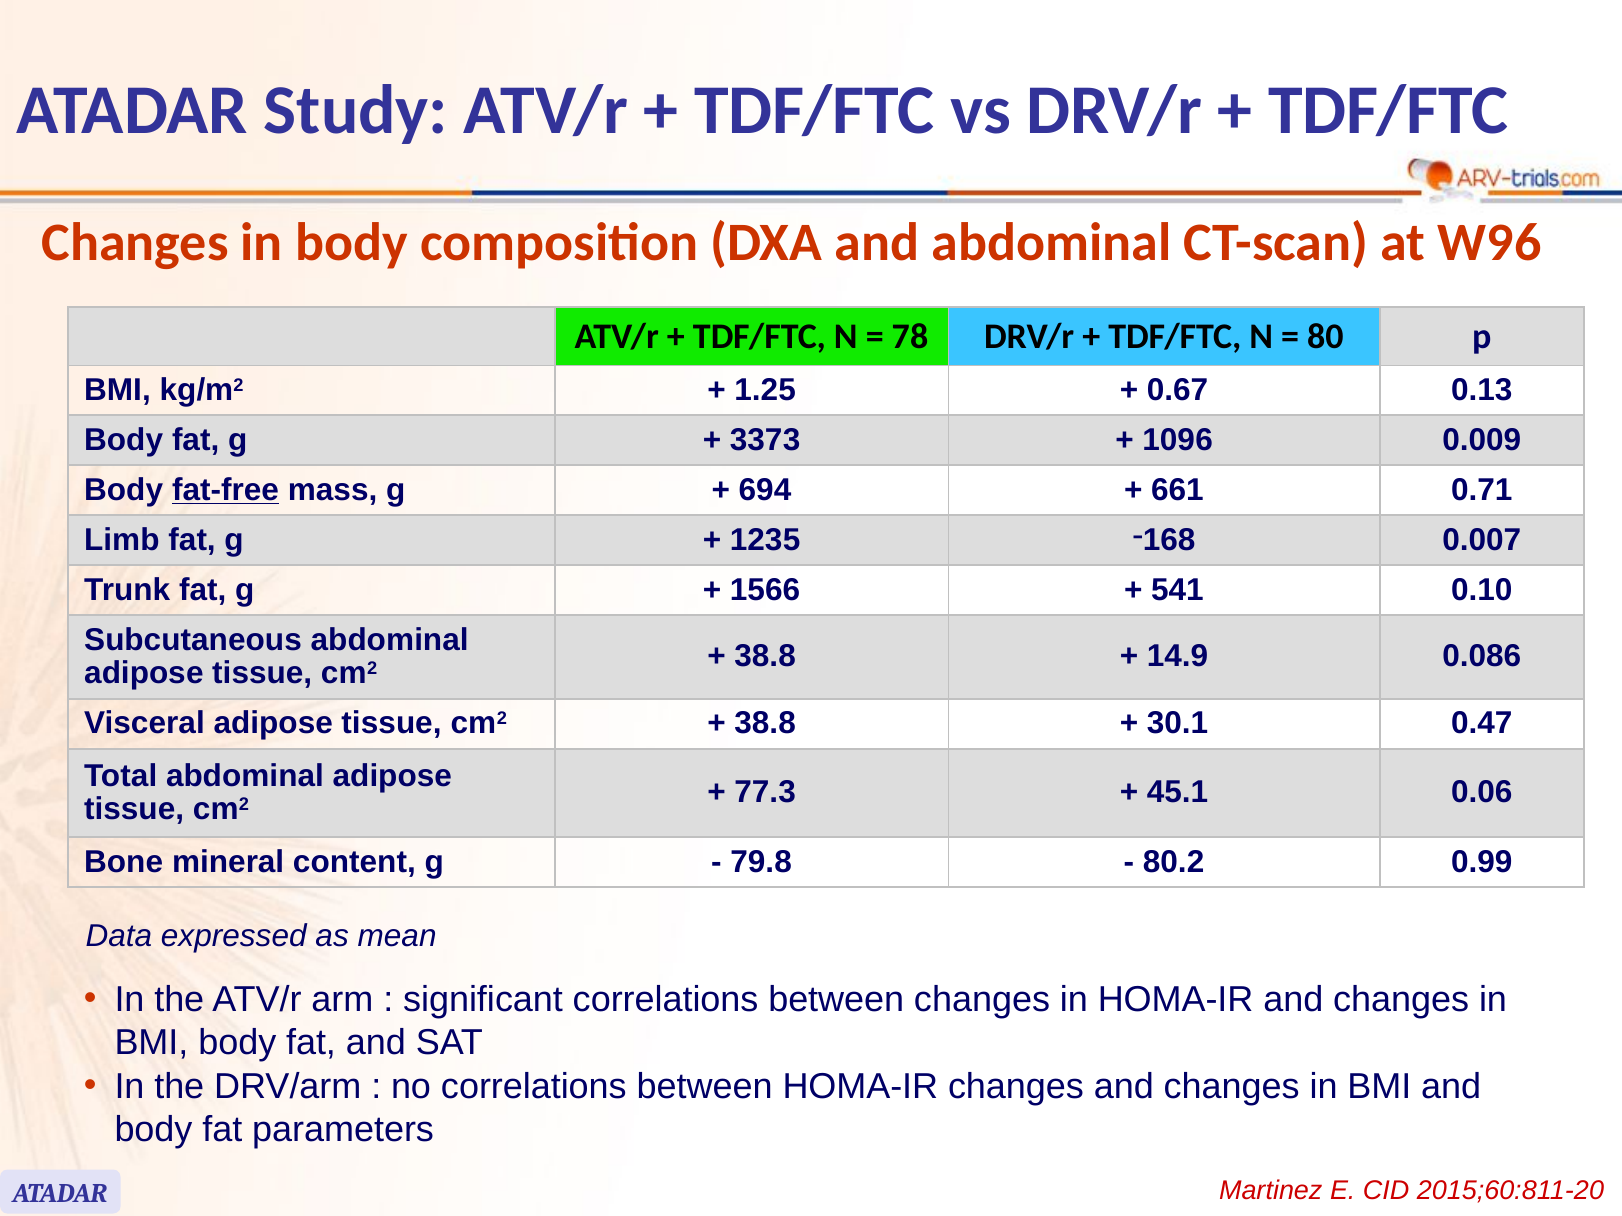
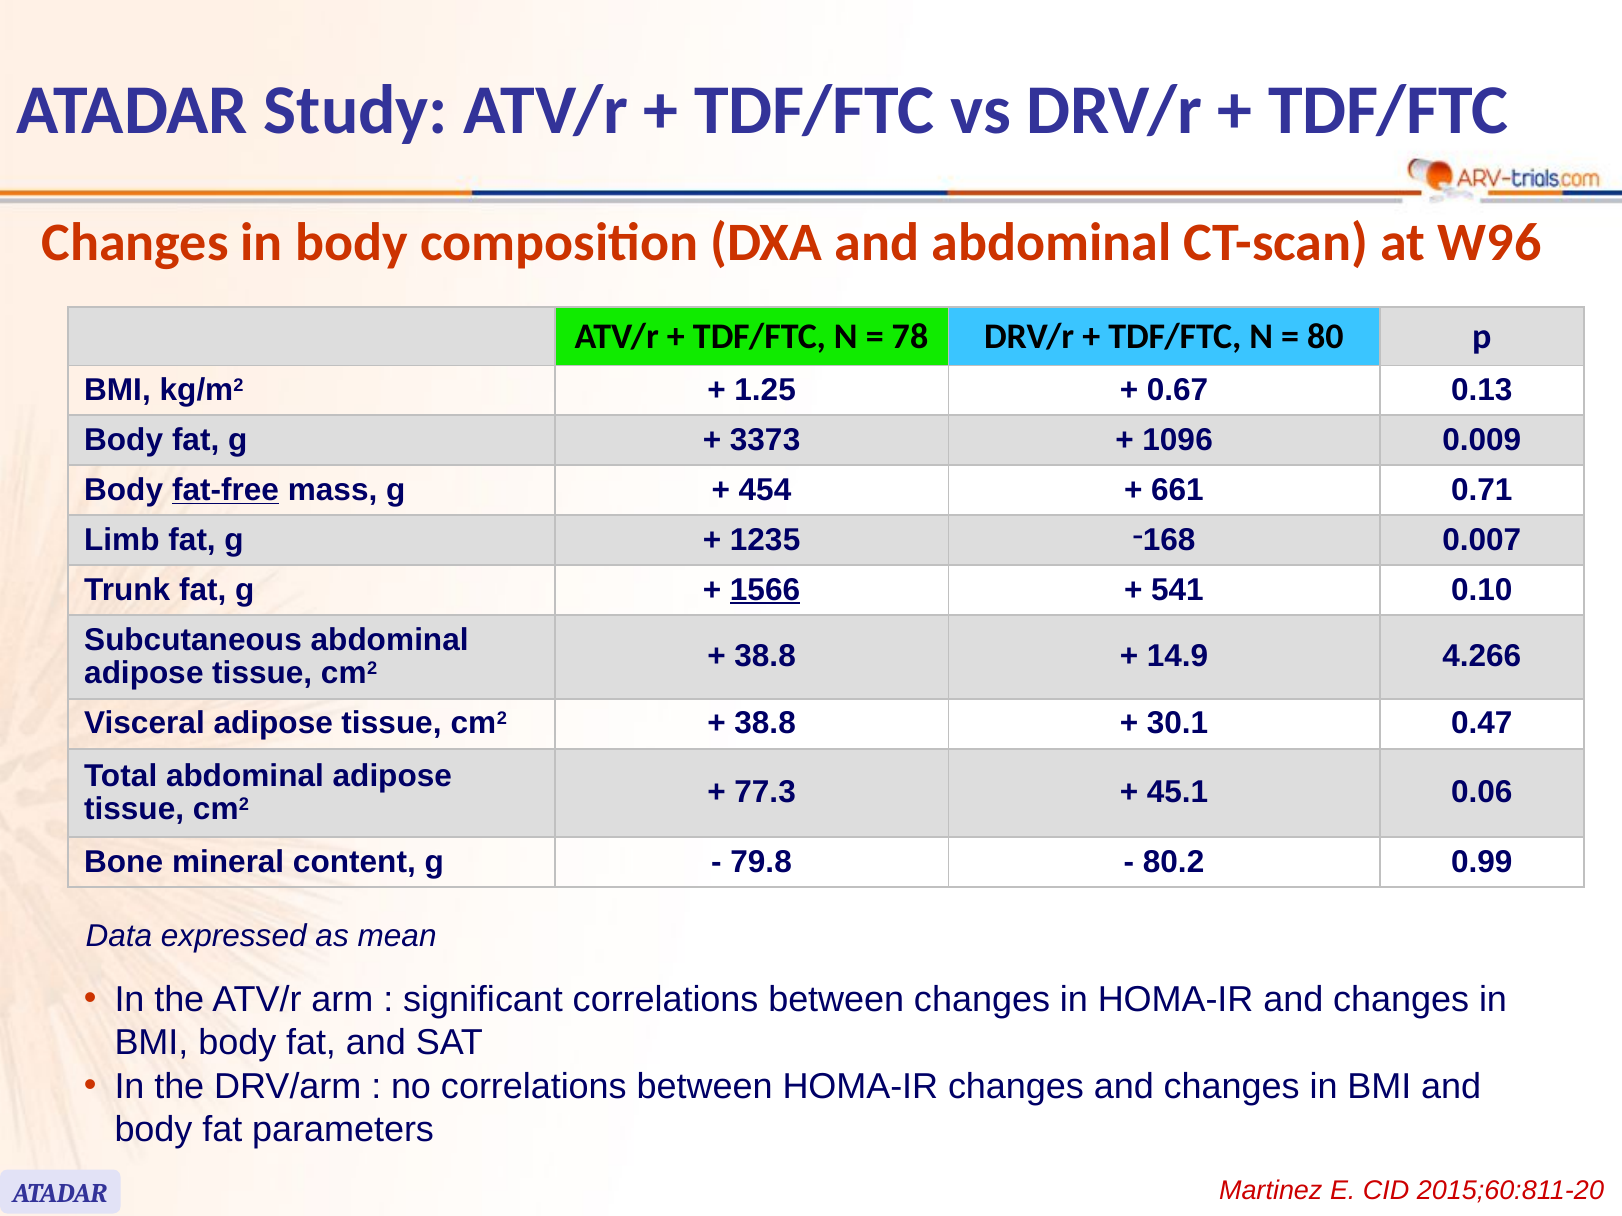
694: 694 -> 454 (765, 490)
1566 underline: none -> present (765, 590)
0.086: 0.086 -> 4.266 (1482, 657)
